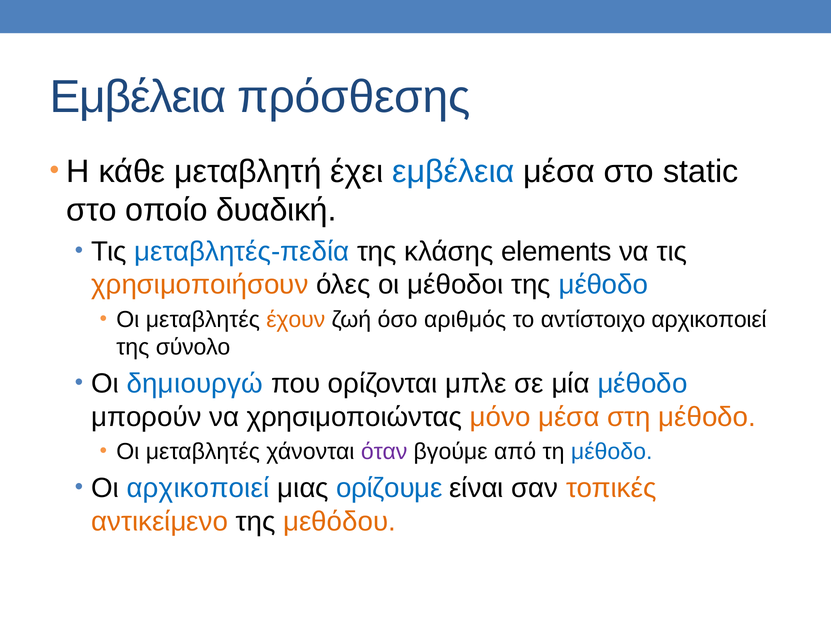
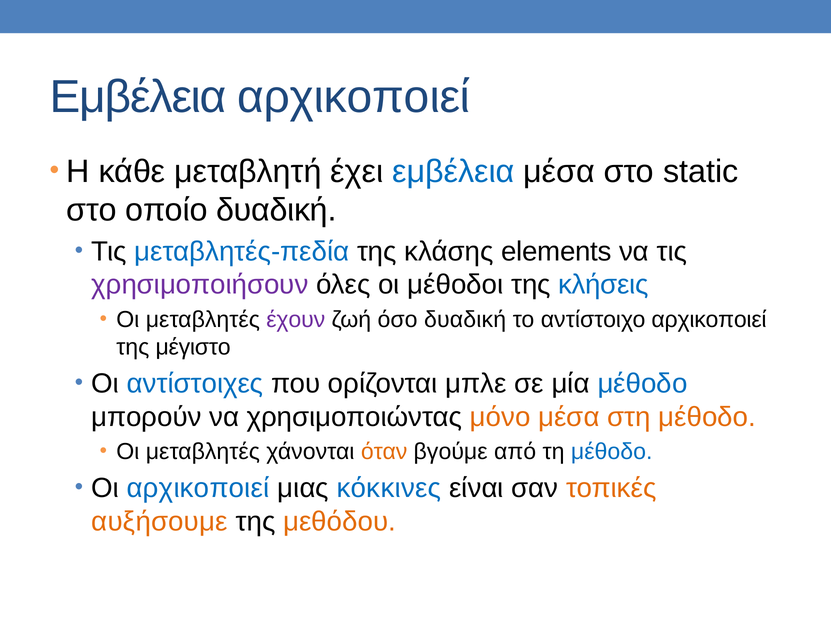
Εμβέλεια πρόσθεσης: πρόσθεσης -> αρχικοποιεί (354, 97)
χρησιμοποιήσουν colour: orange -> purple (200, 284)
της μέθοδο: μέθοδο -> κλήσεις (603, 284)
έχουν colour: orange -> purple (296, 319)
όσο αριθμός: αριθμός -> δυαδική (465, 319)
σύνολο: σύνολο -> μέγιστο (193, 347)
δημιουργώ: δημιουργώ -> αντίστοιχες (195, 383)
όταν colour: purple -> orange (384, 451)
ορίζουμε: ορίζουμε -> κόκκινες (389, 488)
αντικείμενο: αντικείμενο -> αυξήσουμε (160, 521)
